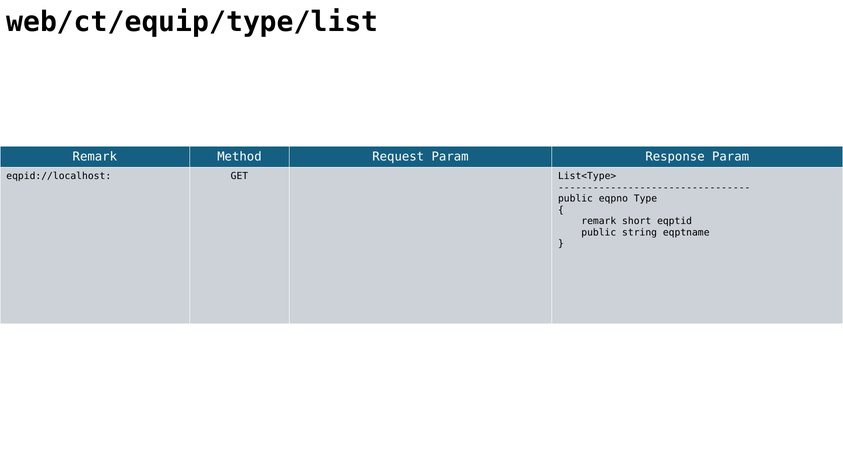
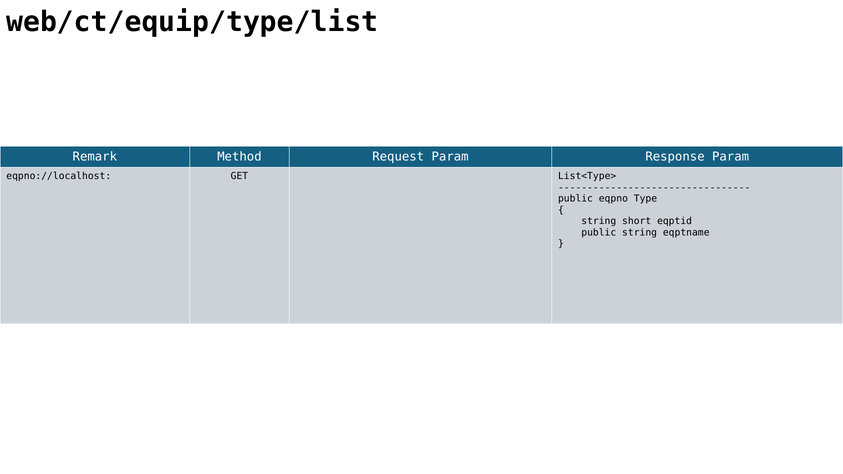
eqpid://localhost: eqpid://localhost -> eqpno://localhost (59, 176)
remark: remark -> string (599, 221)
